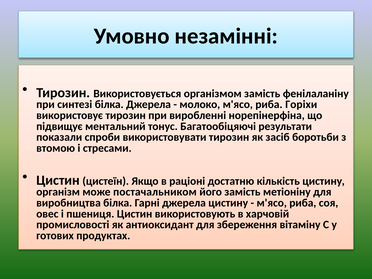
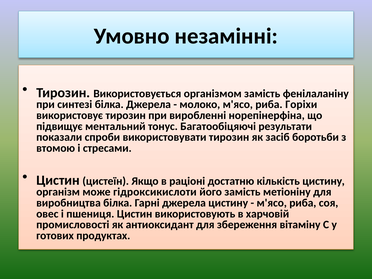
постачальником: постачальником -> гідроксикислоти (155, 192)
